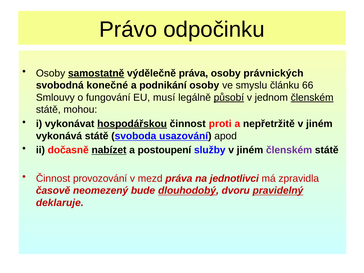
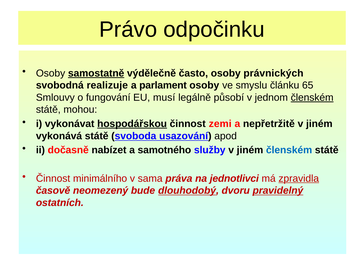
výdělečně práva: práva -> často (193, 73)
konečné: konečné -> realizuje (107, 85)
podnikání: podnikání -> parlament (163, 85)
66: 66 -> 65 (308, 85)
působí underline: present -> none (229, 98)
proti: proti -> zemi (220, 124)
nabízet underline: present -> none (109, 150)
postoupení: postoupení -> samotného (164, 150)
členském colour: purple -> blue (289, 150)
provozování: provozování -> minimálního (100, 178)
mezd: mezd -> sama (150, 178)
zpravidla underline: none -> present (299, 178)
deklaruje: deklaruje -> ostatních (60, 203)
